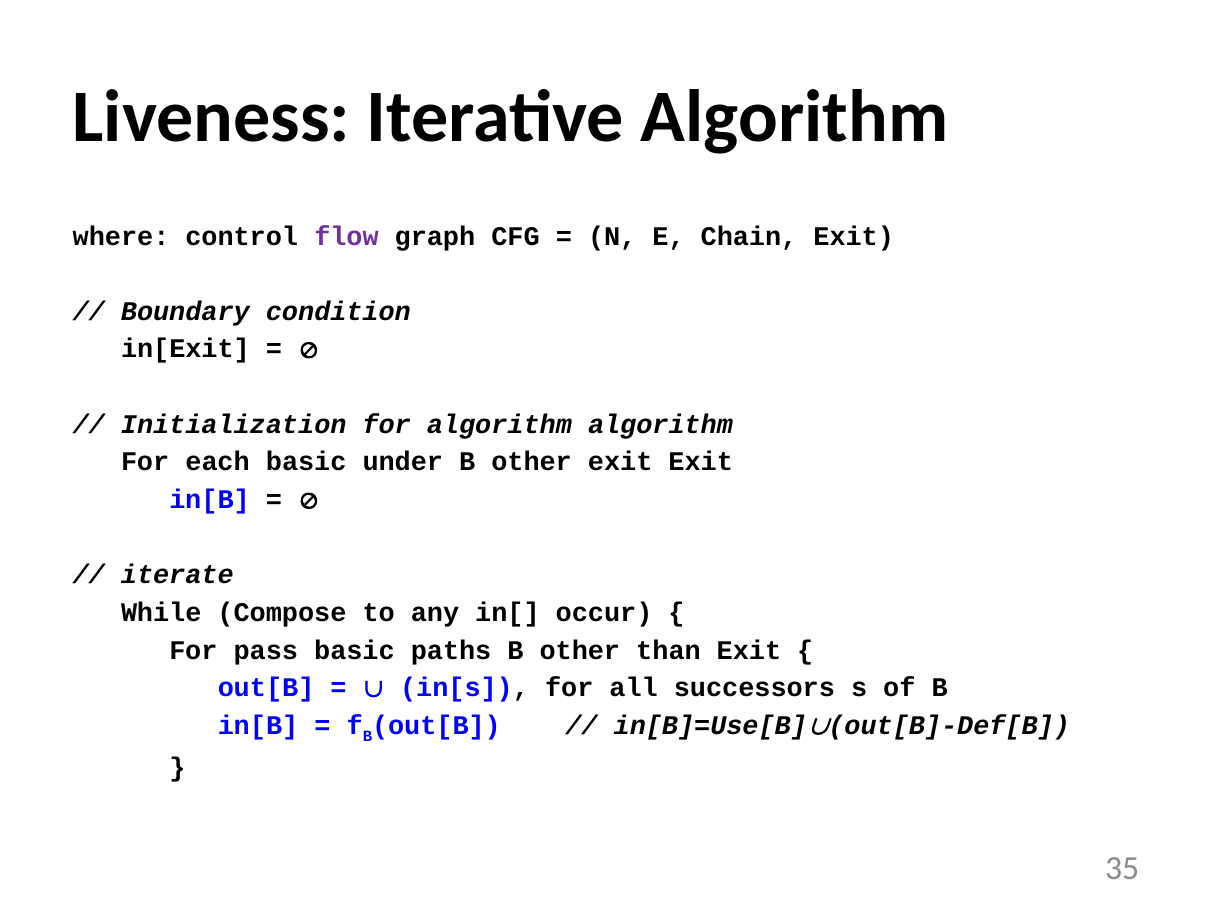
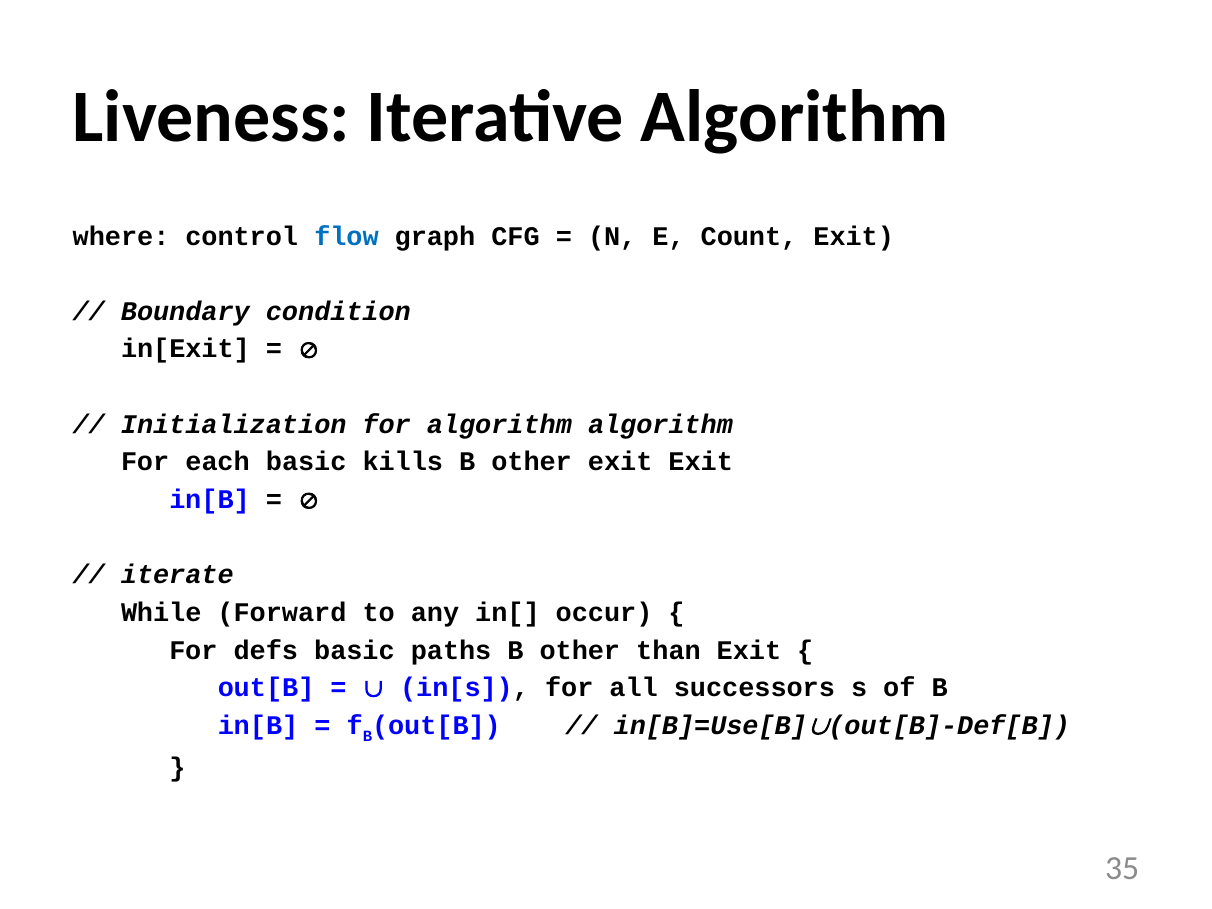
flow colour: purple -> blue (346, 236)
Chain: Chain -> Count (749, 236)
under: under -> kills (403, 462)
Compose: Compose -> Forward (282, 613)
pass: pass -> defs (266, 650)
